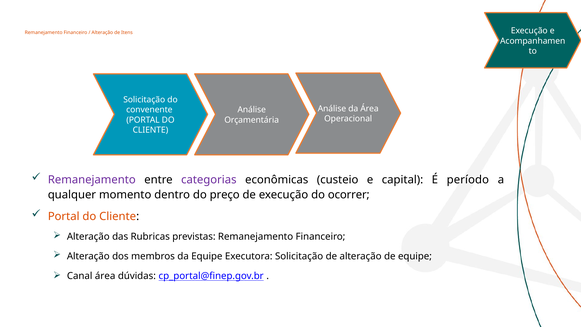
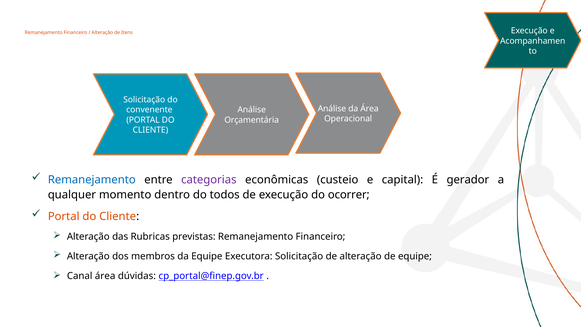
Remanejamento colour: purple -> blue (92, 180)
período: período -> gerador (468, 180)
preço: preço -> todos (225, 195)
